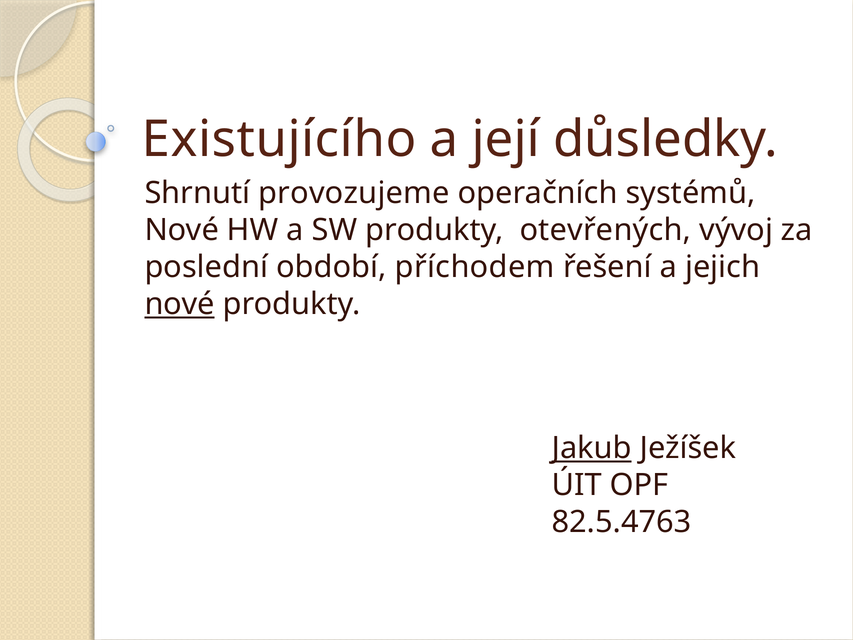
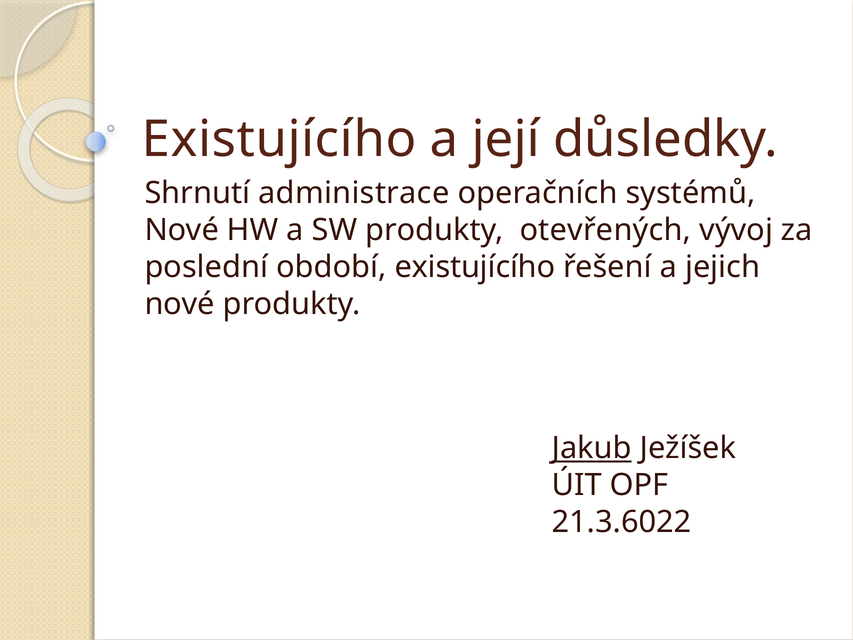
provozujeme: provozujeme -> administrace (354, 193)
období příchodem: příchodem -> existujícího (475, 267)
nové underline: present -> none (180, 304)
82.5.4763: 82.5.4763 -> 21.3.6022 (622, 522)
